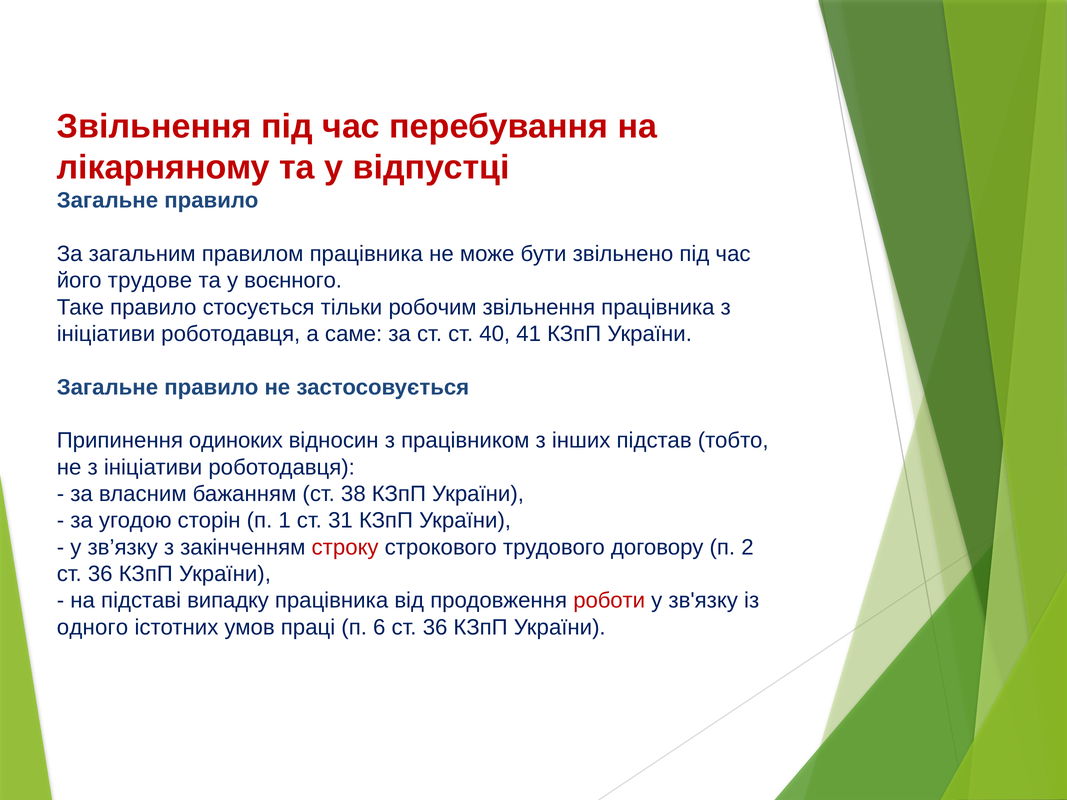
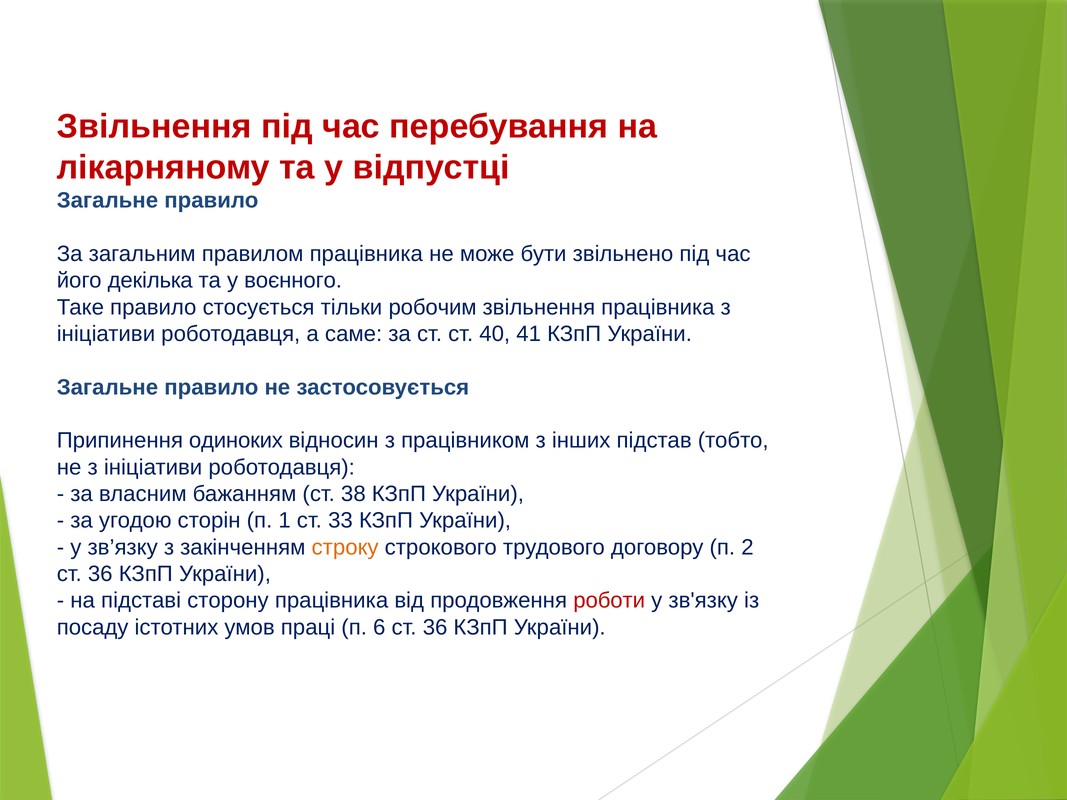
трудове: трудове -> декілька (150, 281)
31: 31 -> 33 (340, 521)
строку colour: red -> orange (345, 547)
випадку: випадку -> сторону (228, 601)
одного: одного -> посаду (93, 627)
